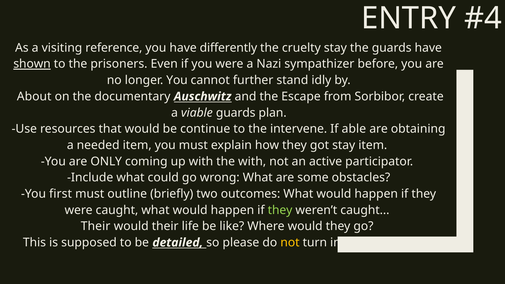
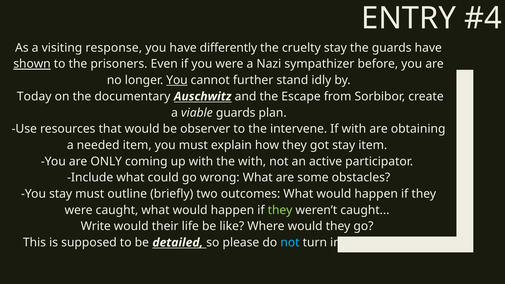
reference: reference -> response (114, 48)
You underline: none -> present (177, 80)
About: About -> Today (34, 96)
continue: continue -> observer (205, 129)
If able: able -> with (354, 129)
You first: first -> stay (61, 194)
Their: Their -> Write (96, 226)
not colour: yellow -> light blue (290, 243)
